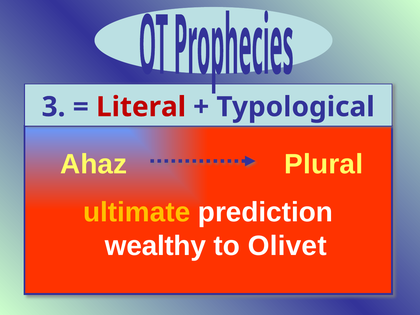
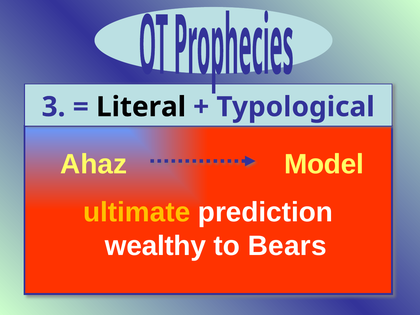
Literal colour: red -> black (141, 107)
Plural: Plural -> Model (324, 164)
Olivet: Olivet -> Bears (287, 246)
